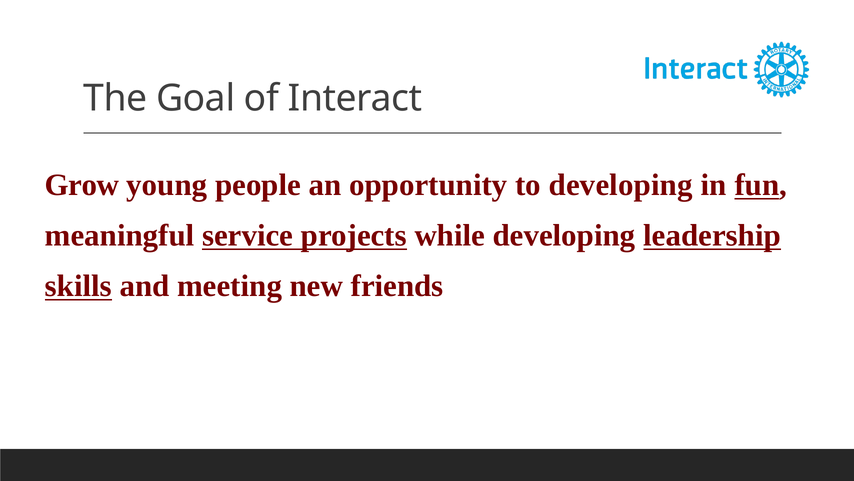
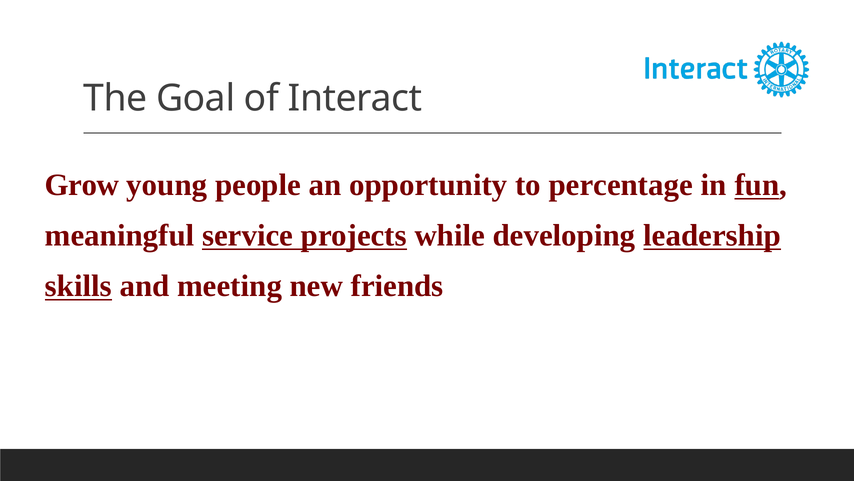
to developing: developing -> percentage (621, 185)
